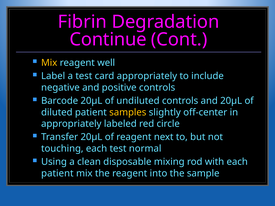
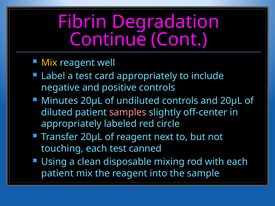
Barcode: Barcode -> Minutes (60, 101)
samples colour: yellow -> pink (128, 112)
normal: normal -> canned (145, 149)
